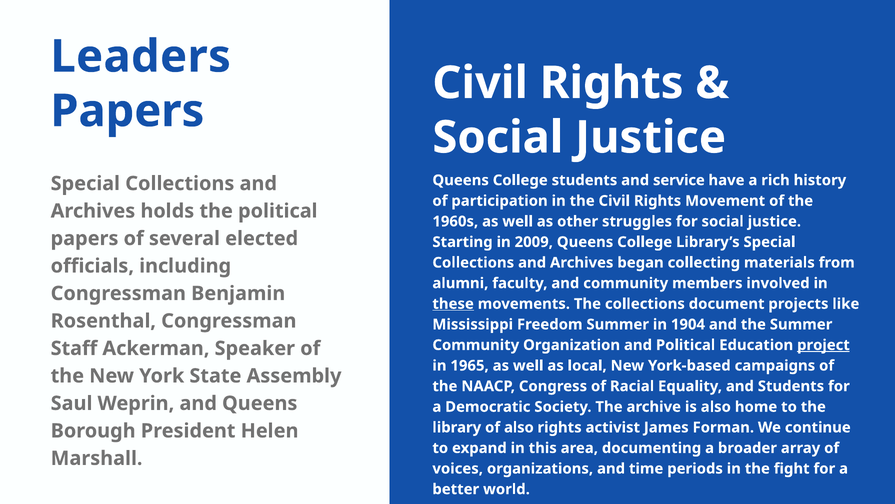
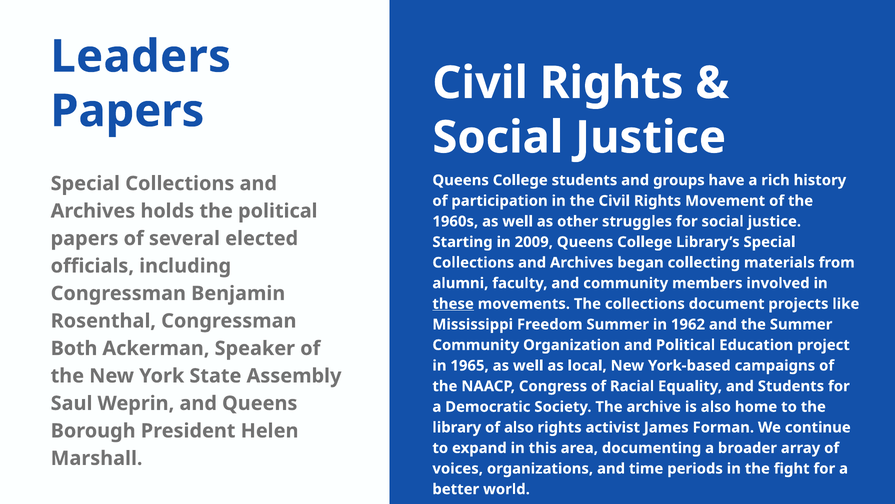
service: service -> groups (679, 180)
1904: 1904 -> 1962 (688, 324)
project underline: present -> none (823, 345)
Staff: Staff -> Both (74, 348)
